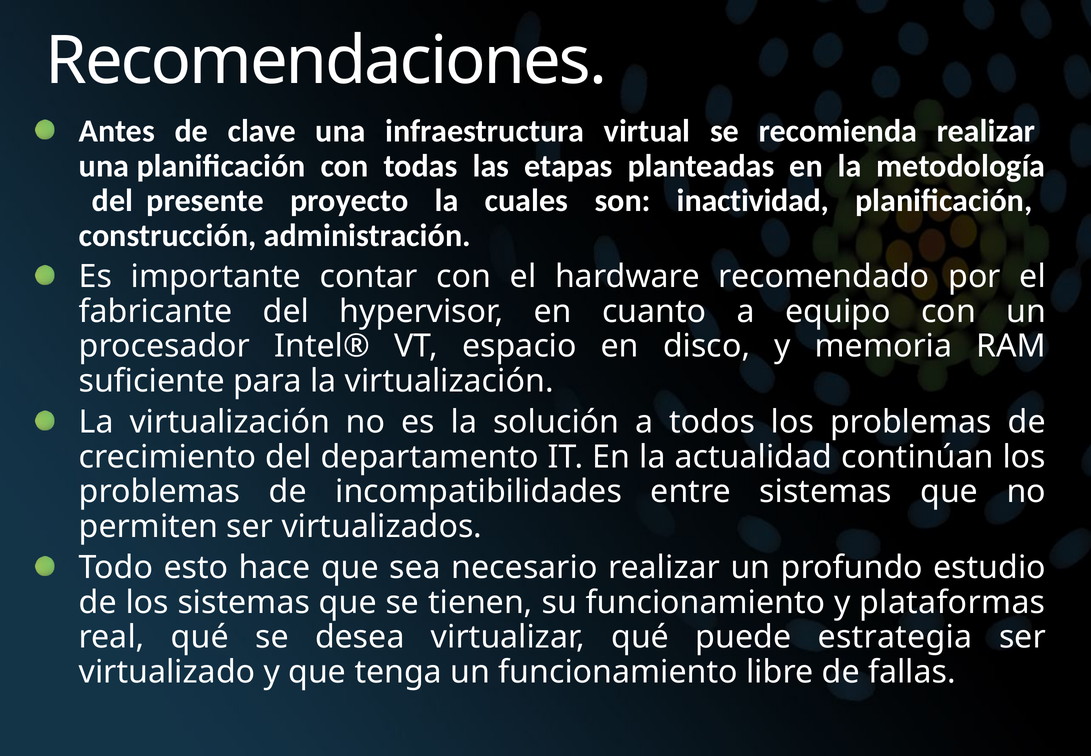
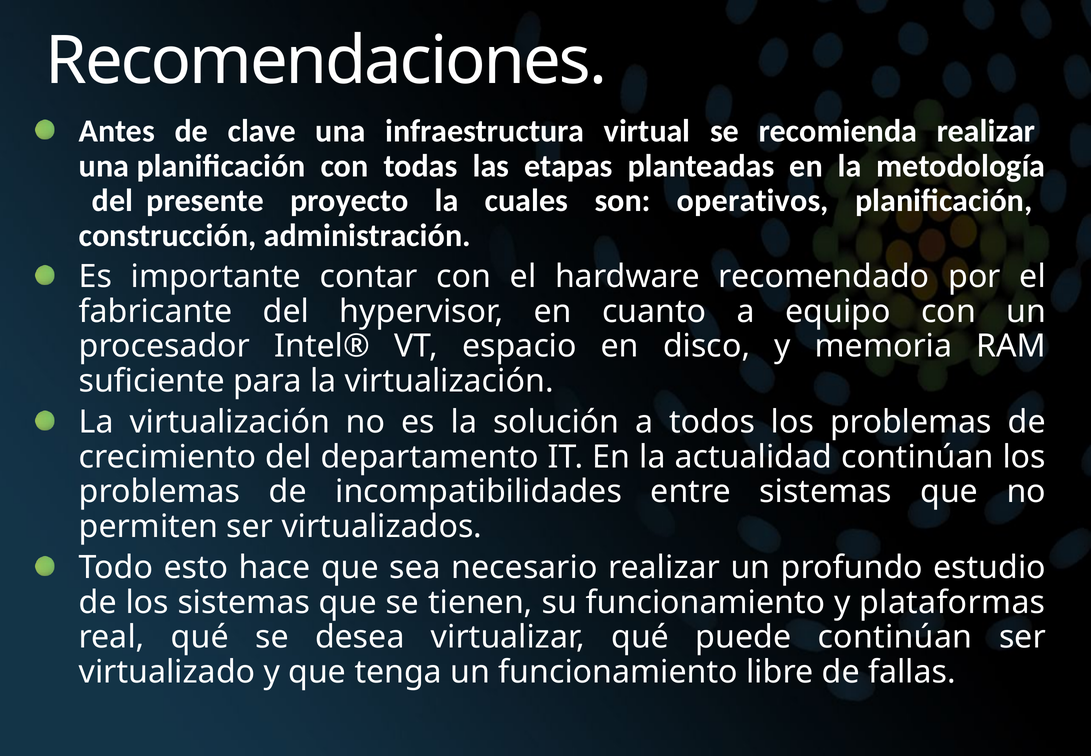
inactividad: inactividad -> operativos (753, 201)
puede estrategia: estrategia -> continúan (895, 637)
